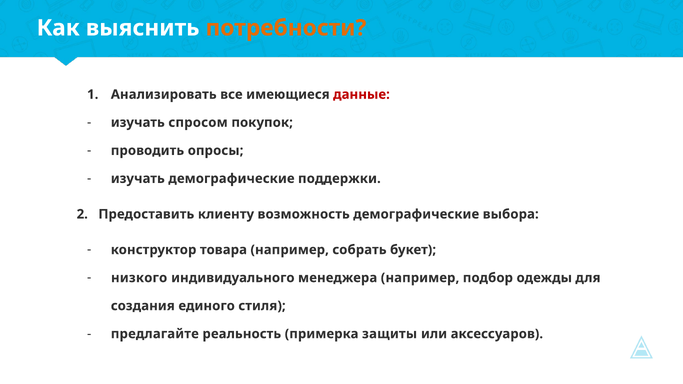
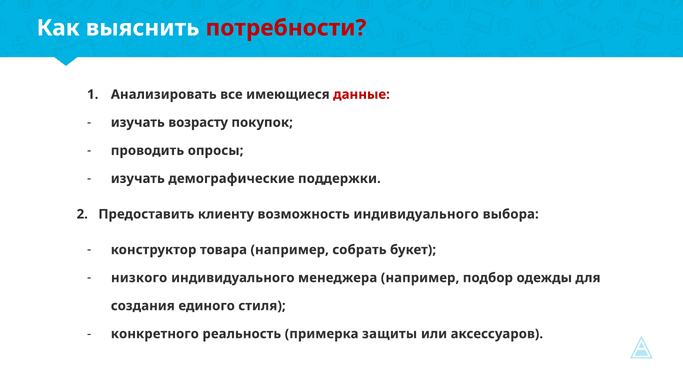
потребности colour: orange -> red (286, 28)
спросом: спросом -> возрасту (198, 123)
возможность демографические: демографические -> индивидуального (416, 214)
предлагайте: предлагайте -> конкретного (155, 334)
